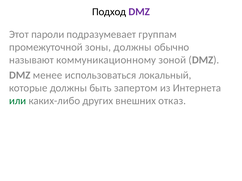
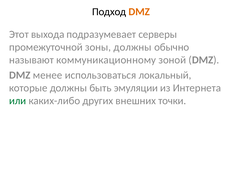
DMZ colour: purple -> orange (139, 12)
пароли: пароли -> выхода (48, 34)
группам: группам -> серверы (158, 34)
запертом: запертом -> эмуляции (136, 88)
отказ: отказ -> точки (172, 101)
